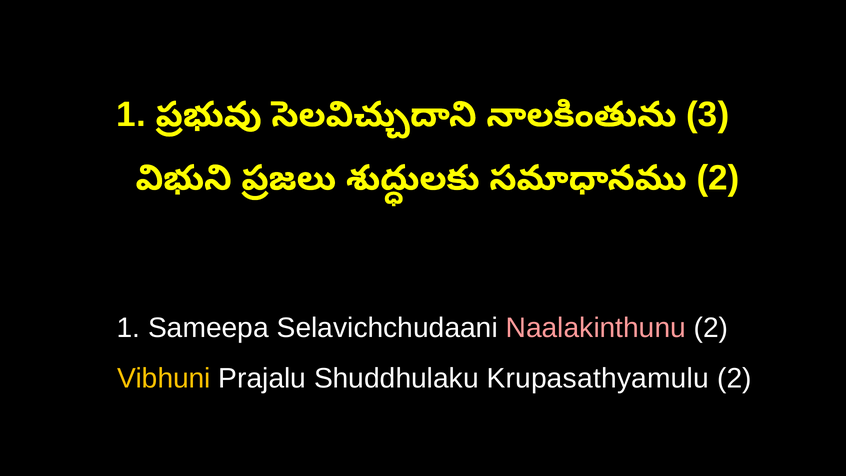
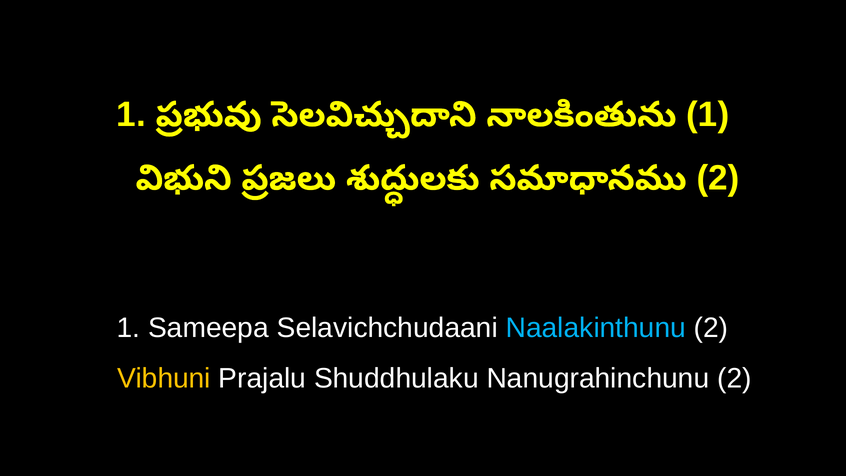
3: 3 -> 1 (708, 115)
Naalakinthunu colour: pink -> light blue (596, 328)
Krupasathyamulu: Krupasathyamulu -> Nanugrahinchunu (598, 378)
